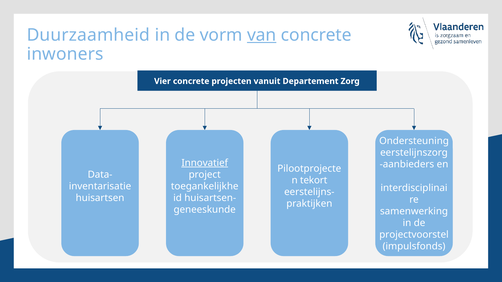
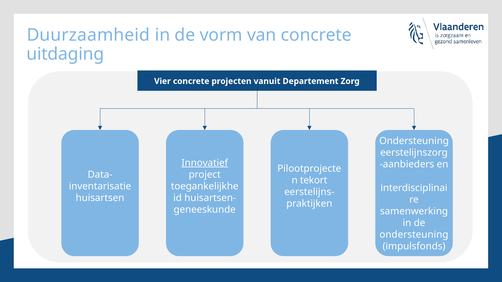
van underline: present -> none (262, 35)
inwoners: inwoners -> uitdaging (65, 54)
projectvoorstel: projectvoorstel -> ondersteuning (414, 235)
